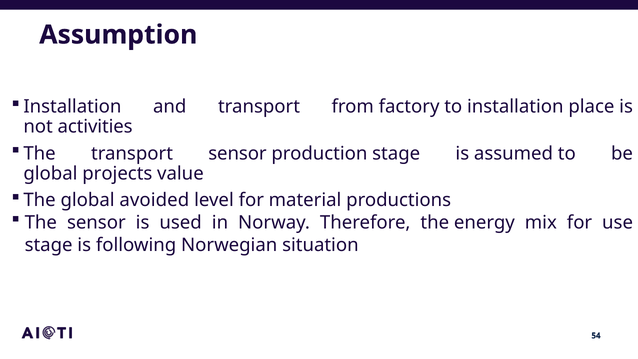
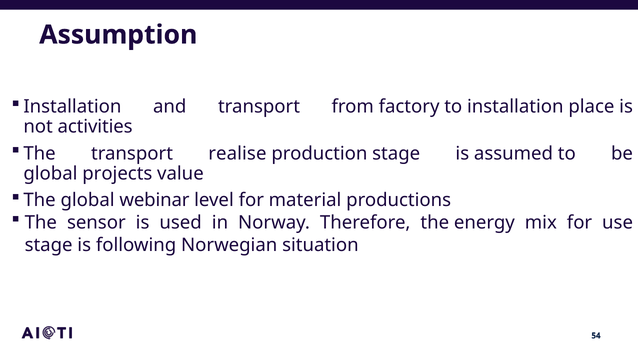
transport sensor: sensor -> realise (237, 153)
avoided: avoided -> webinar (154, 200)
